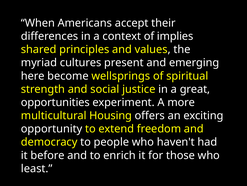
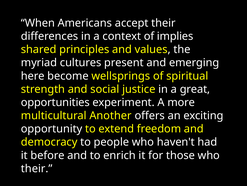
Housing: Housing -> Another (111, 115)
least: least -> their (37, 168)
